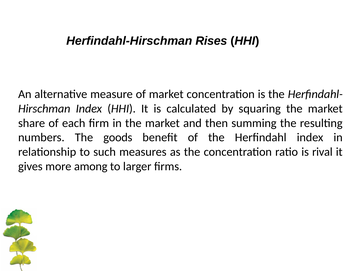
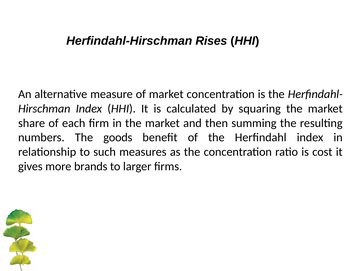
rival: rival -> cost (322, 152)
among: among -> brands (91, 167)
